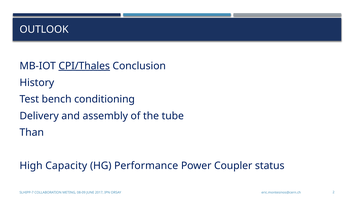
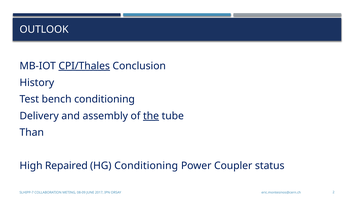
the underline: none -> present (151, 116)
Capacity: Capacity -> Repaired (66, 166)
HG Performance: Performance -> Conditioning (146, 166)
